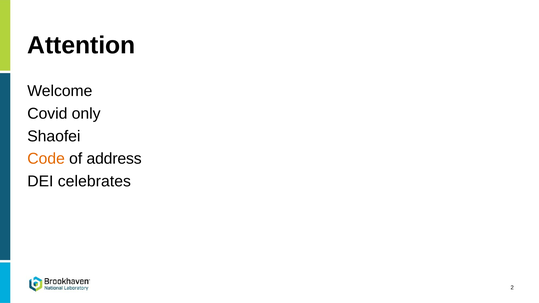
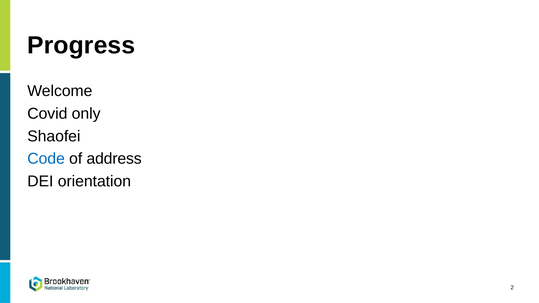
Attention: Attention -> Progress (81, 45)
Code colour: orange -> blue (46, 159)
celebrates: celebrates -> orientation (94, 181)
